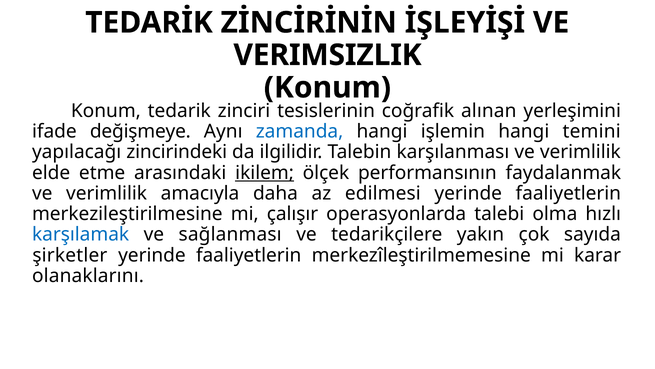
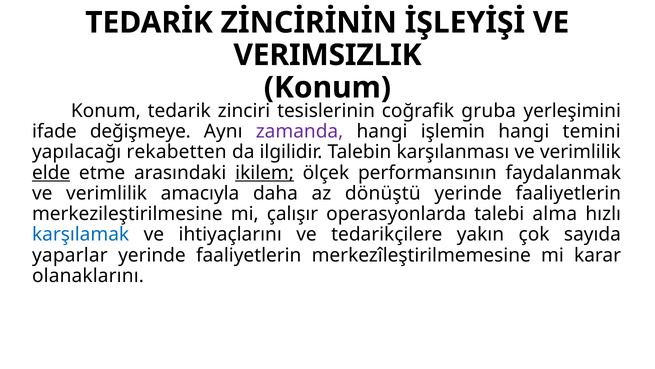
alınan: alınan -> gruba (489, 111)
zamanda colour: blue -> purple (300, 131)
zincirindeki: zincirindeki -> rekabetten (177, 152)
elde underline: none -> present (51, 172)
edilmesi: edilmesi -> dönüştü (383, 193)
olma: olma -> alma (555, 214)
sağlanması: sağlanması -> ihtiyaçlarını (230, 234)
şirketler: şirketler -> yaparlar (70, 255)
